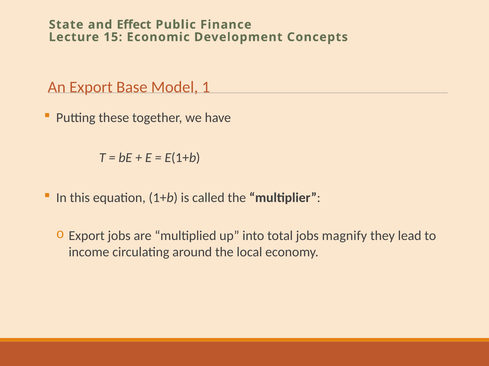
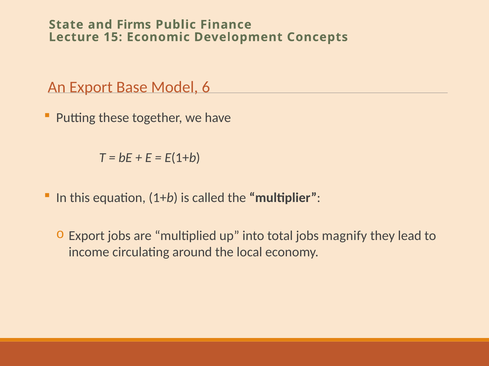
Effect: Effect -> Firms (134, 25)
1: 1 -> 6 (206, 87)
